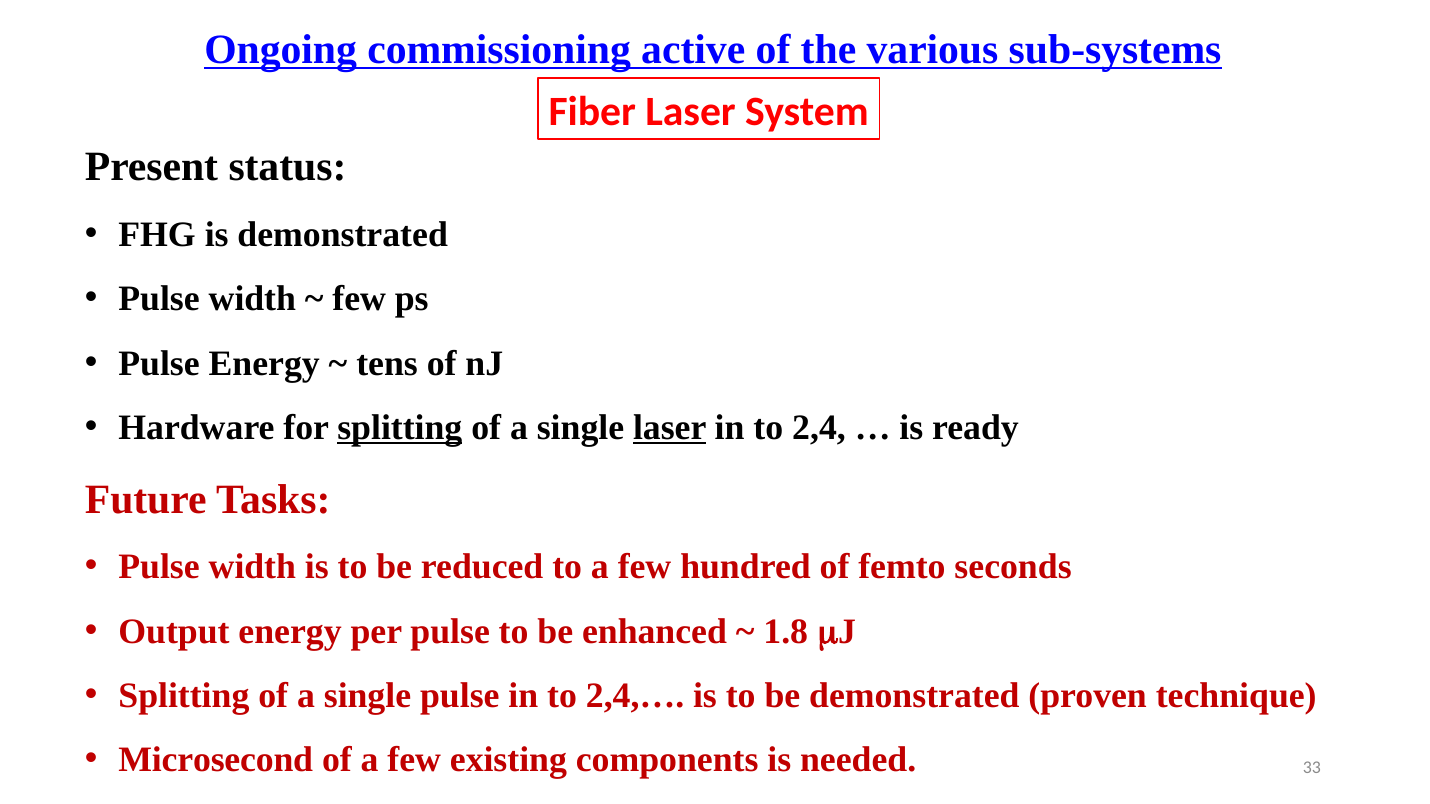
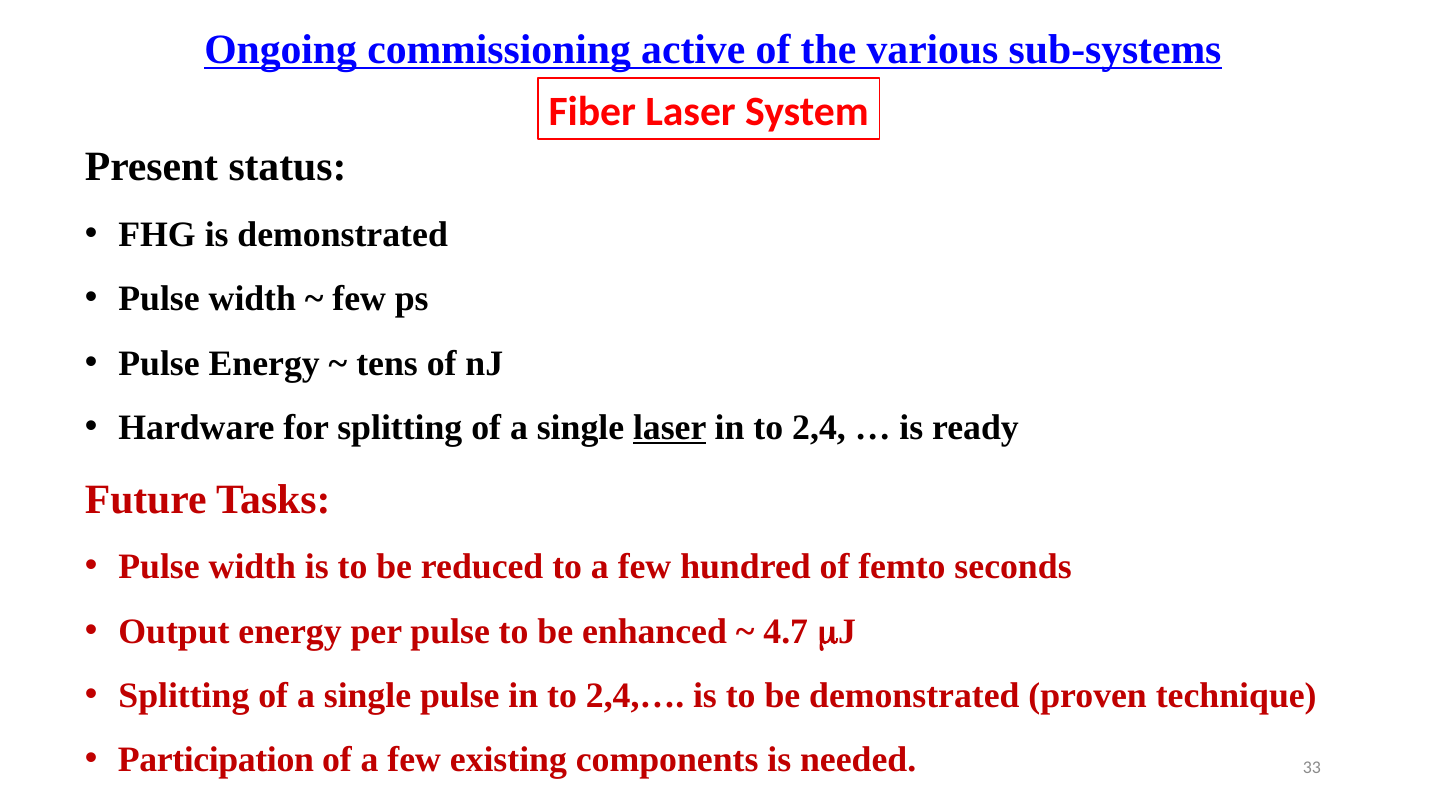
splitting underline: present -> none (400, 428)
1.8: 1.8 -> 4.7 (786, 632)
Microsecond: Microsecond -> Participation (216, 760)
